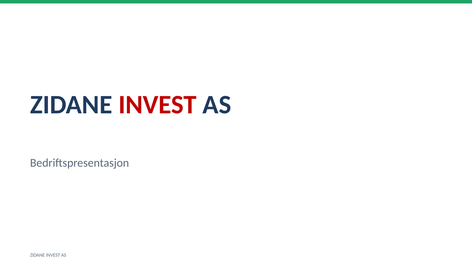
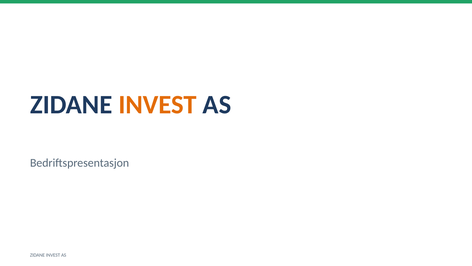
INVEST colour: red -> orange (158, 105)
